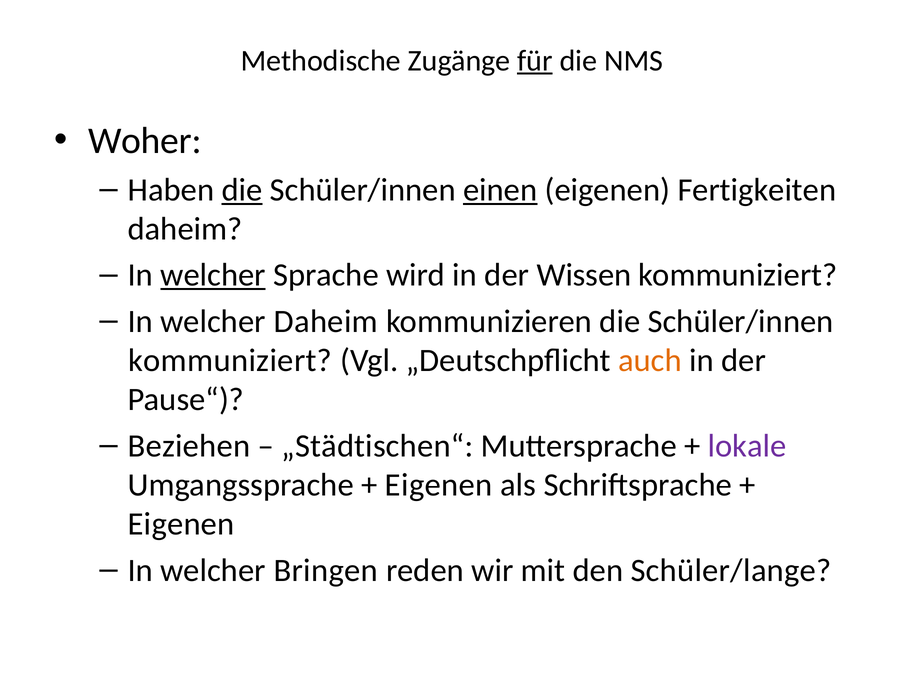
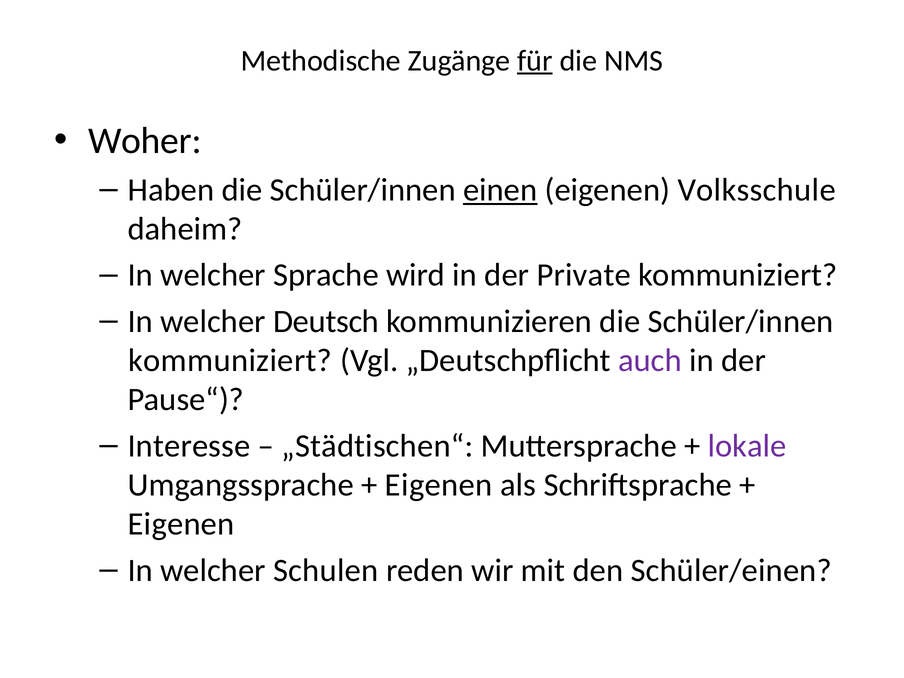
die underline: present -> none (242, 190)
Fertigkeiten: Fertigkeiten -> Volksschule (757, 190)
welcher underline: present -> none (213, 275)
Wissen: Wissen -> Private (584, 275)
welcher Daheim: Daheim -> Deutsch (326, 321)
auch colour: orange -> purple (650, 361)
Beziehen: Beziehen -> Interesse (189, 446)
Bringen: Bringen -> Schulen (326, 570)
Schüler/lange: Schüler/lange -> Schüler/einen (731, 570)
